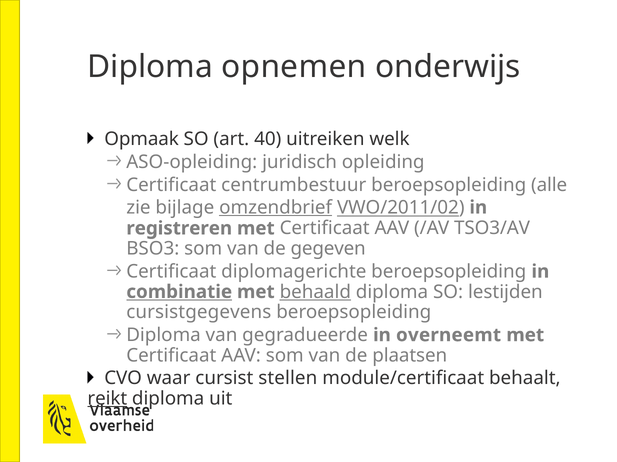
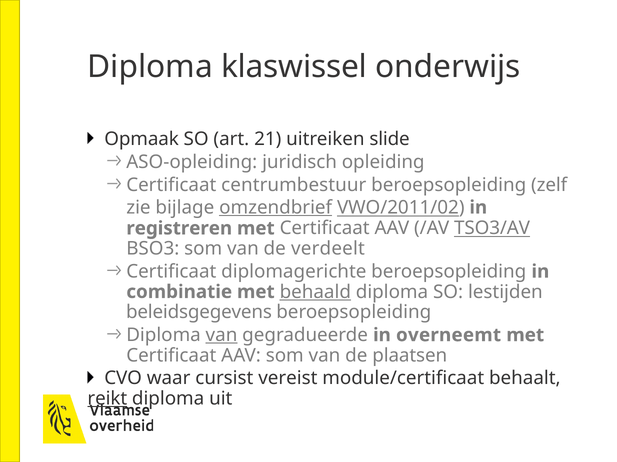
opnemen: opnemen -> klaswissel (294, 67)
40: 40 -> 21 (268, 139)
welk: welk -> slide (390, 139)
alle: alle -> zelf (549, 185)
TSO3/AV underline: none -> present (492, 229)
gegeven: gegeven -> verdeelt (328, 249)
combinatie underline: present -> none (179, 292)
cursistgegevens: cursistgegevens -> beleidsgegevens (199, 313)
van underline: none -> present (222, 336)
stellen: stellen -> vereist (288, 379)
